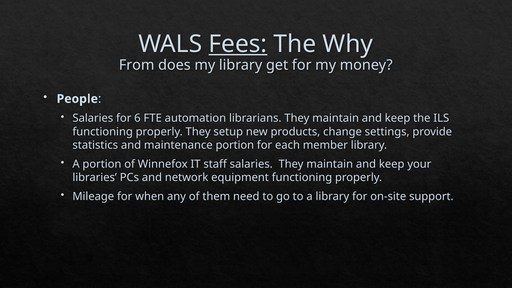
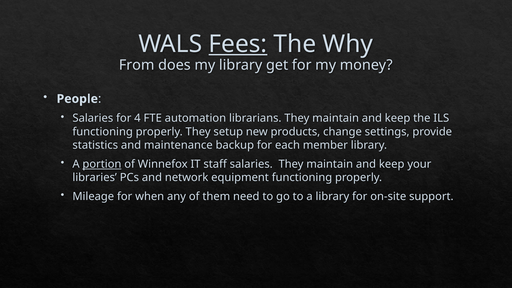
6: 6 -> 4 (137, 118)
maintenance portion: portion -> backup (235, 145)
portion underline: none -> present (102, 164)
